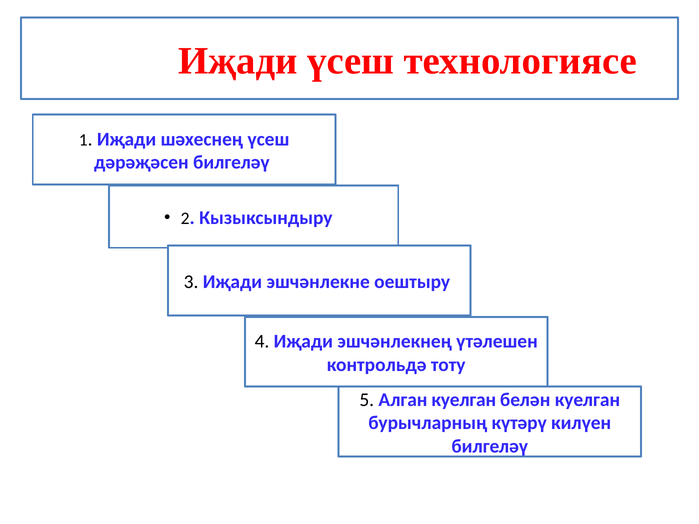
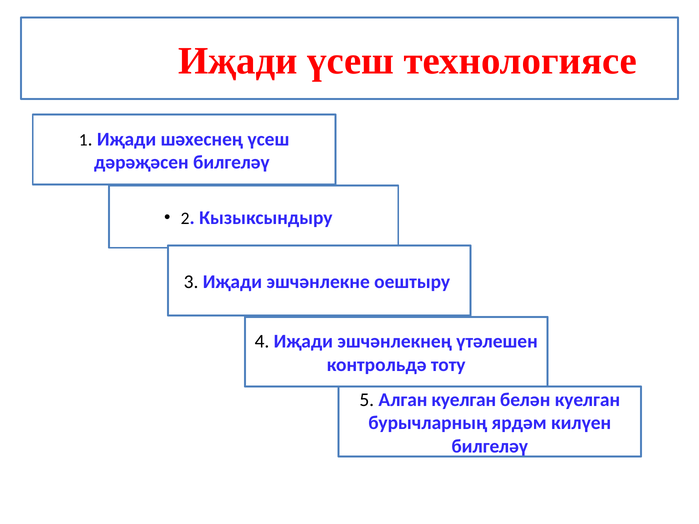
күтәрү: күтәрү -> ярдәм (519, 423)
